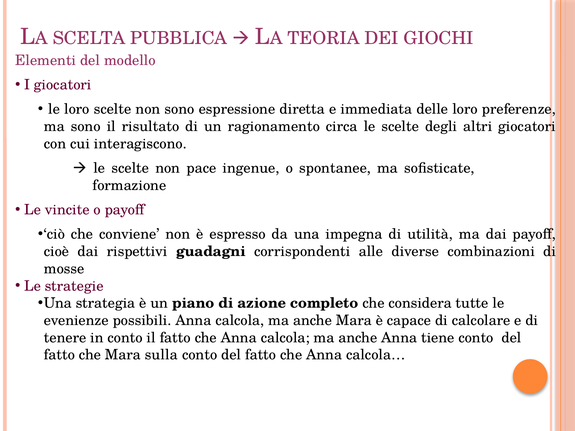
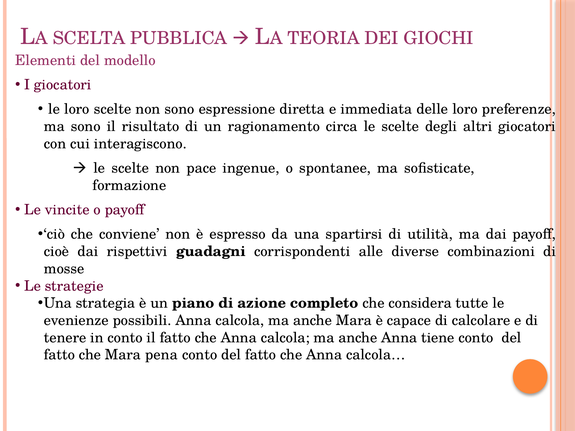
impegna: impegna -> spartirsi (354, 234)
sulla: sulla -> pena (161, 355)
